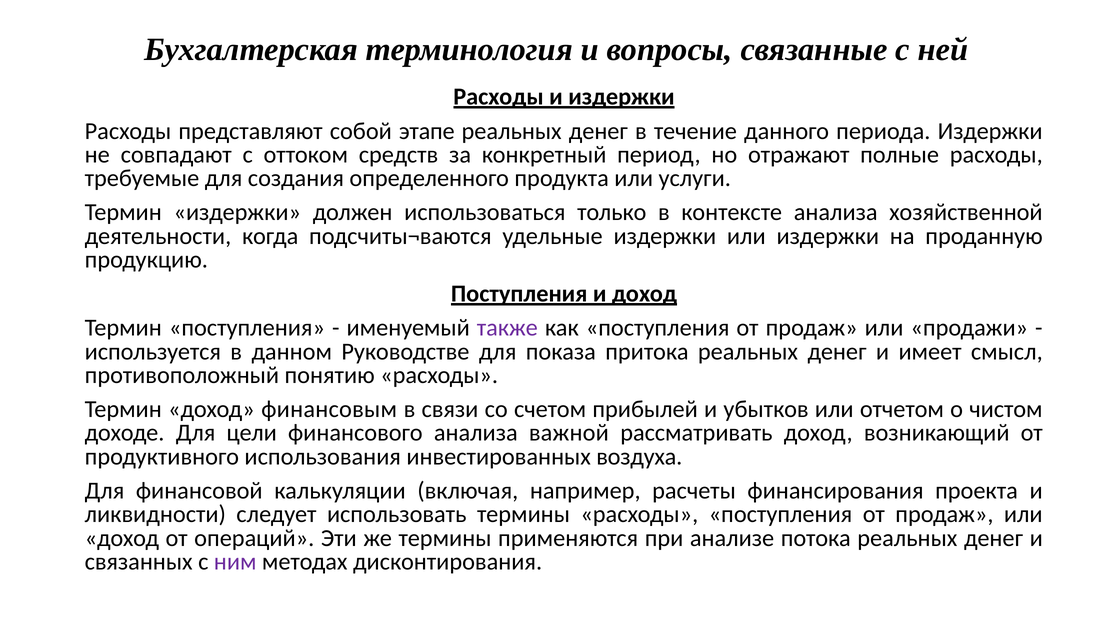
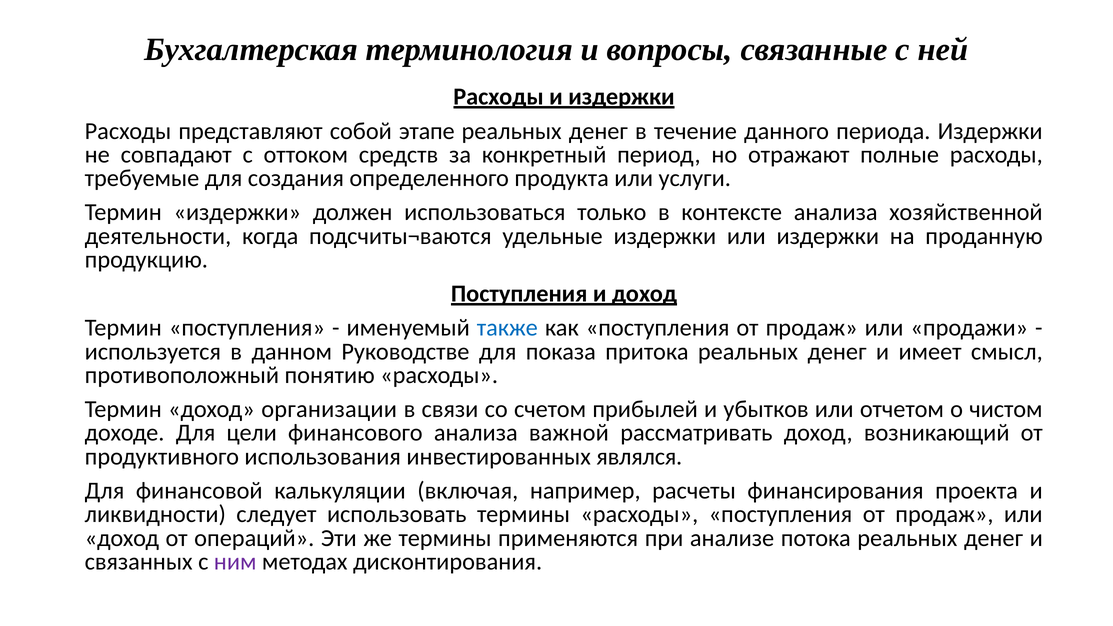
также colour: purple -> blue (507, 328)
финансовым: финансовым -> организации (329, 409)
воздуха: воздуха -> являлся (639, 457)
